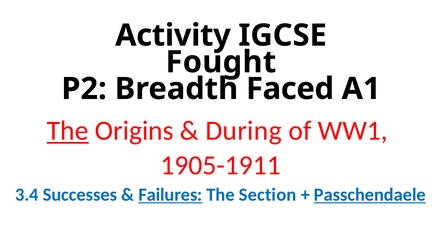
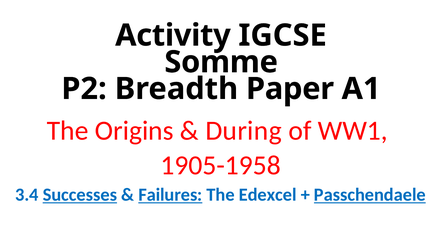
Fought: Fought -> Somme (221, 62)
Faced: Faced -> Paper (290, 89)
The underline: present -> none (68, 131)
1905-1911: 1905-1911 -> 1905-1958 (221, 165)
Successes underline: none -> present (80, 195)
Section: Section -> Edexcel (268, 195)
